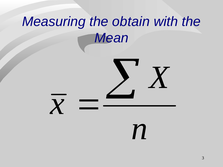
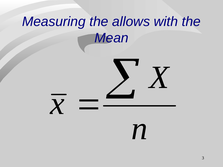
obtain: obtain -> allows (131, 22)
